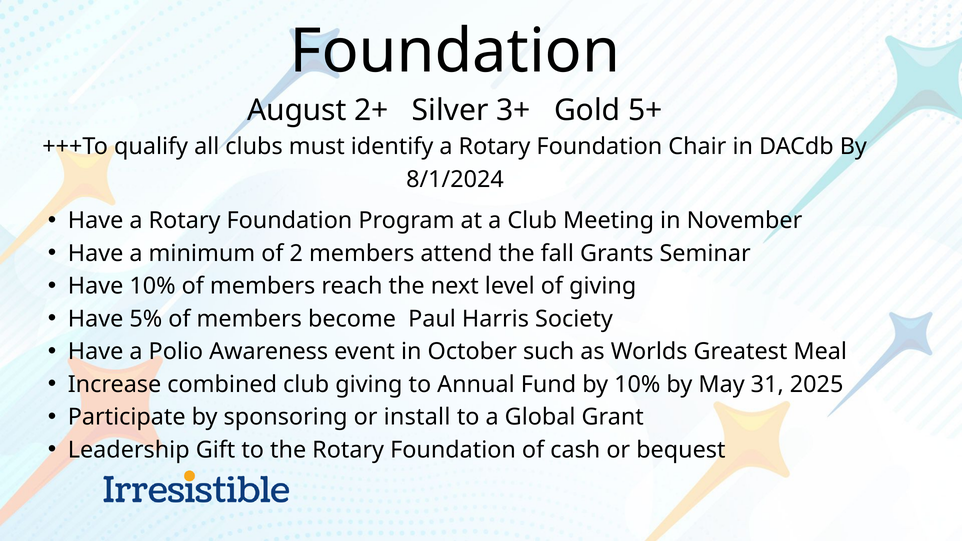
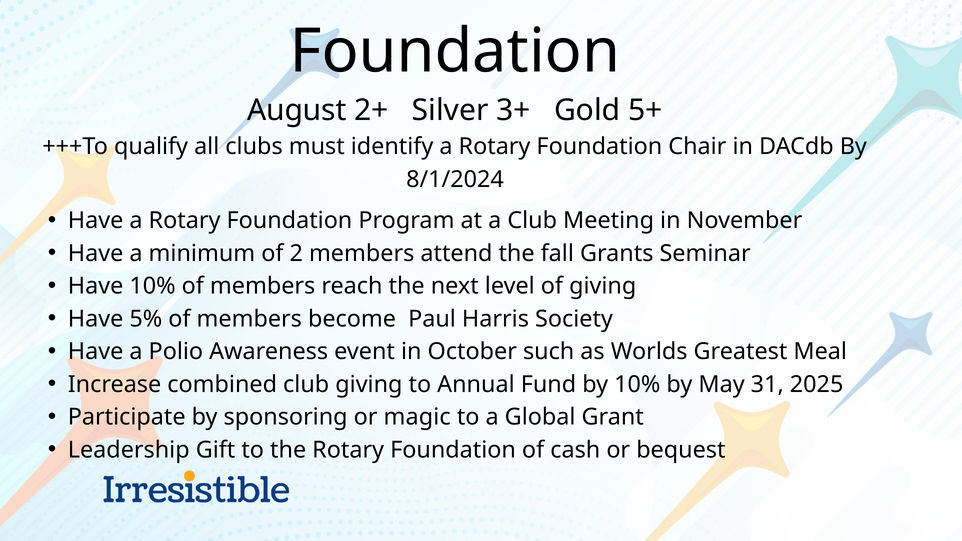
install: install -> magic (417, 417)
